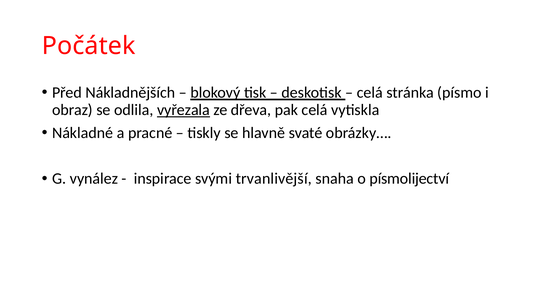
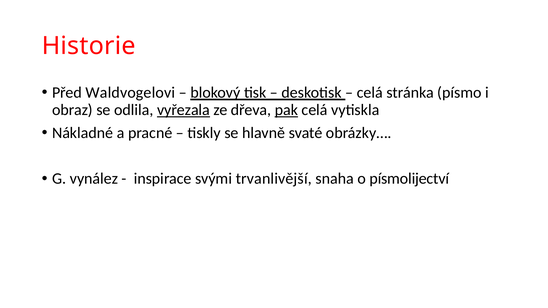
Počátek: Počátek -> Historie (89, 46)
Nákladnějších: Nákladnějších -> Waldvogelovi (130, 93)
pak underline: none -> present (286, 110)
